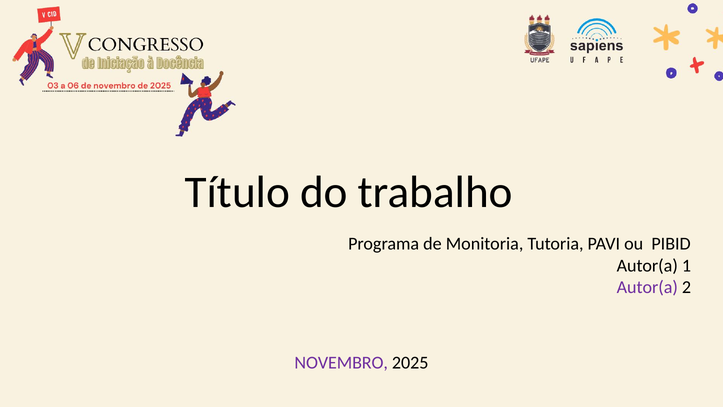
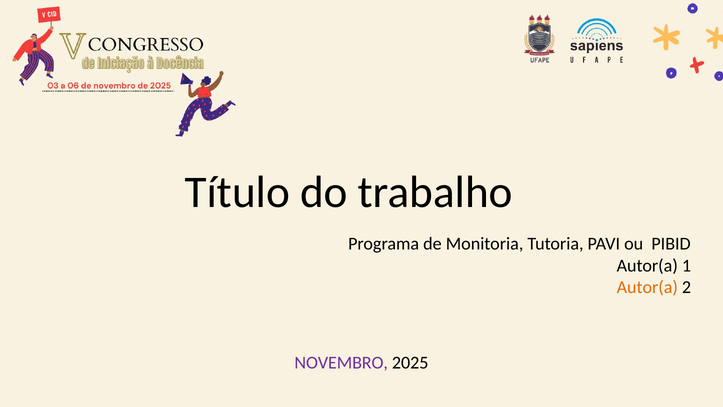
Autor(a colour: purple -> orange (647, 287)
